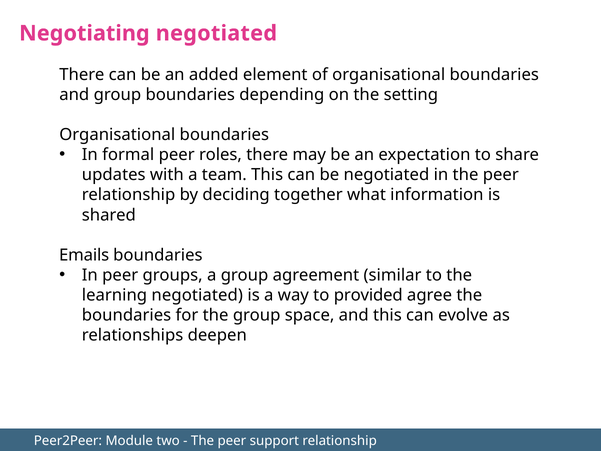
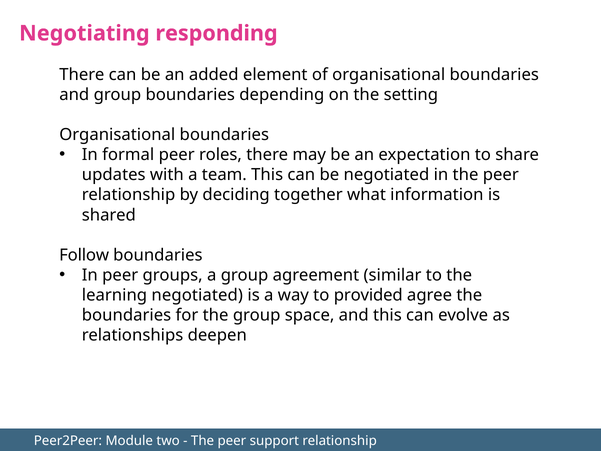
Negotiating negotiated: negotiated -> responding (217, 33)
Emails: Emails -> Follow (84, 255)
